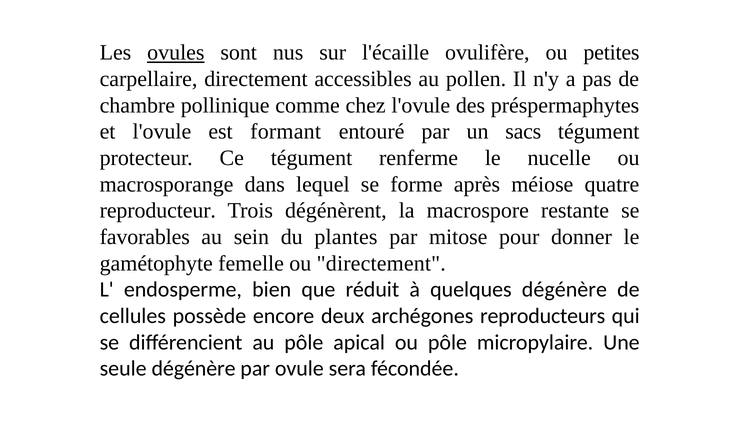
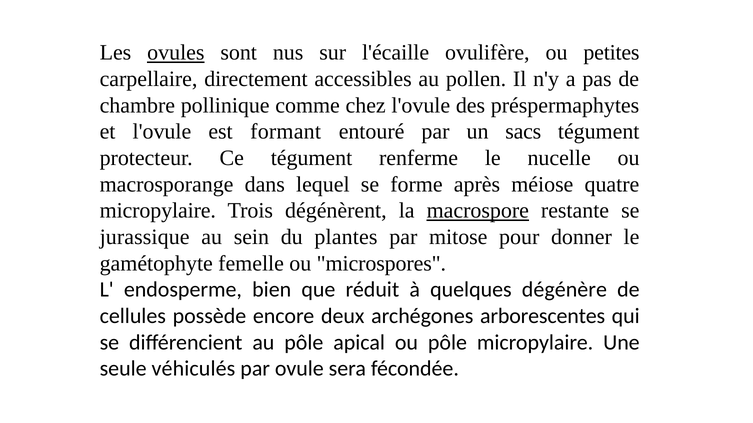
reproducteur: reproducteur -> micropylaire (158, 211)
macrospore underline: none -> present (478, 211)
favorables: favorables -> jurassique (145, 237)
ou directement: directement -> microspores (381, 264)
reproducteurs: reproducteurs -> arborescentes (543, 316)
seule dégénère: dégénère -> véhiculés (193, 369)
